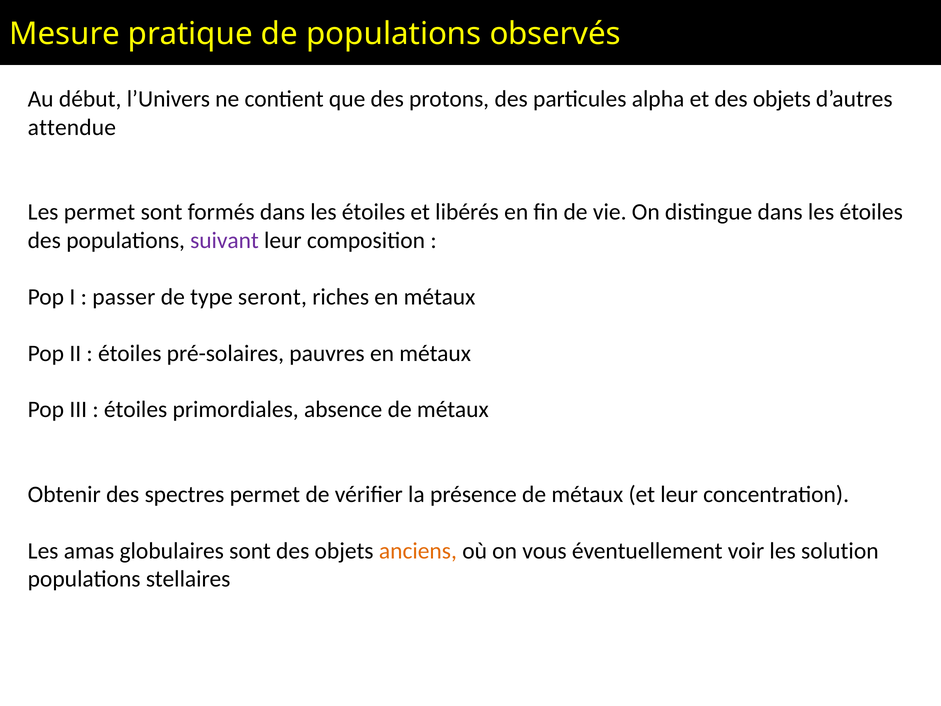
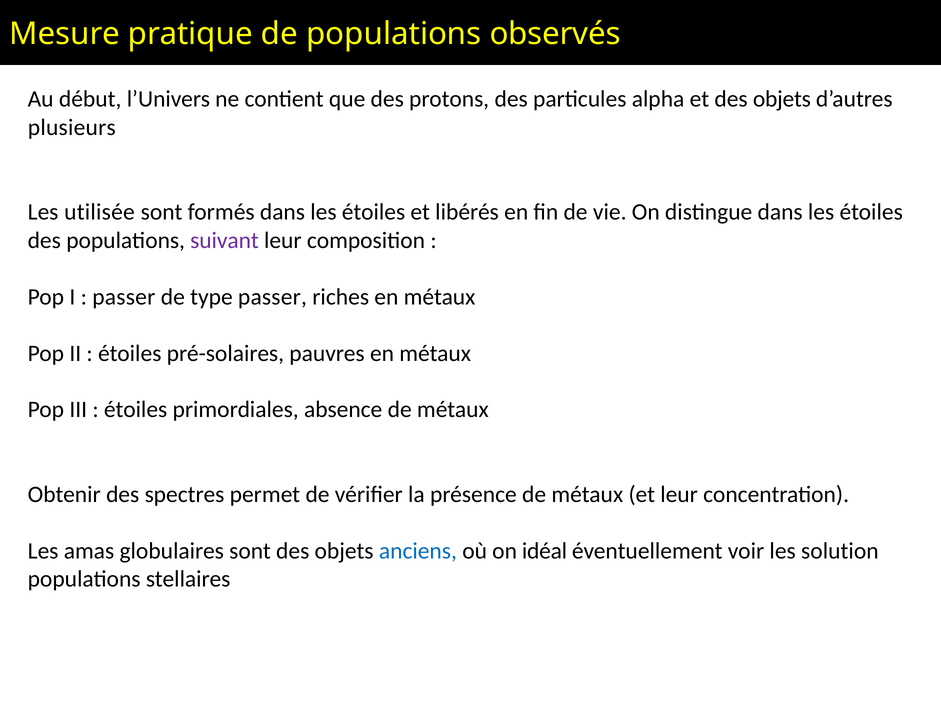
attendue: attendue -> plusieurs (72, 127)
Les permet: permet -> utilisée (99, 212)
type seront: seront -> passer (272, 297)
anciens colour: orange -> blue (418, 551)
vous: vous -> idéal (545, 551)
